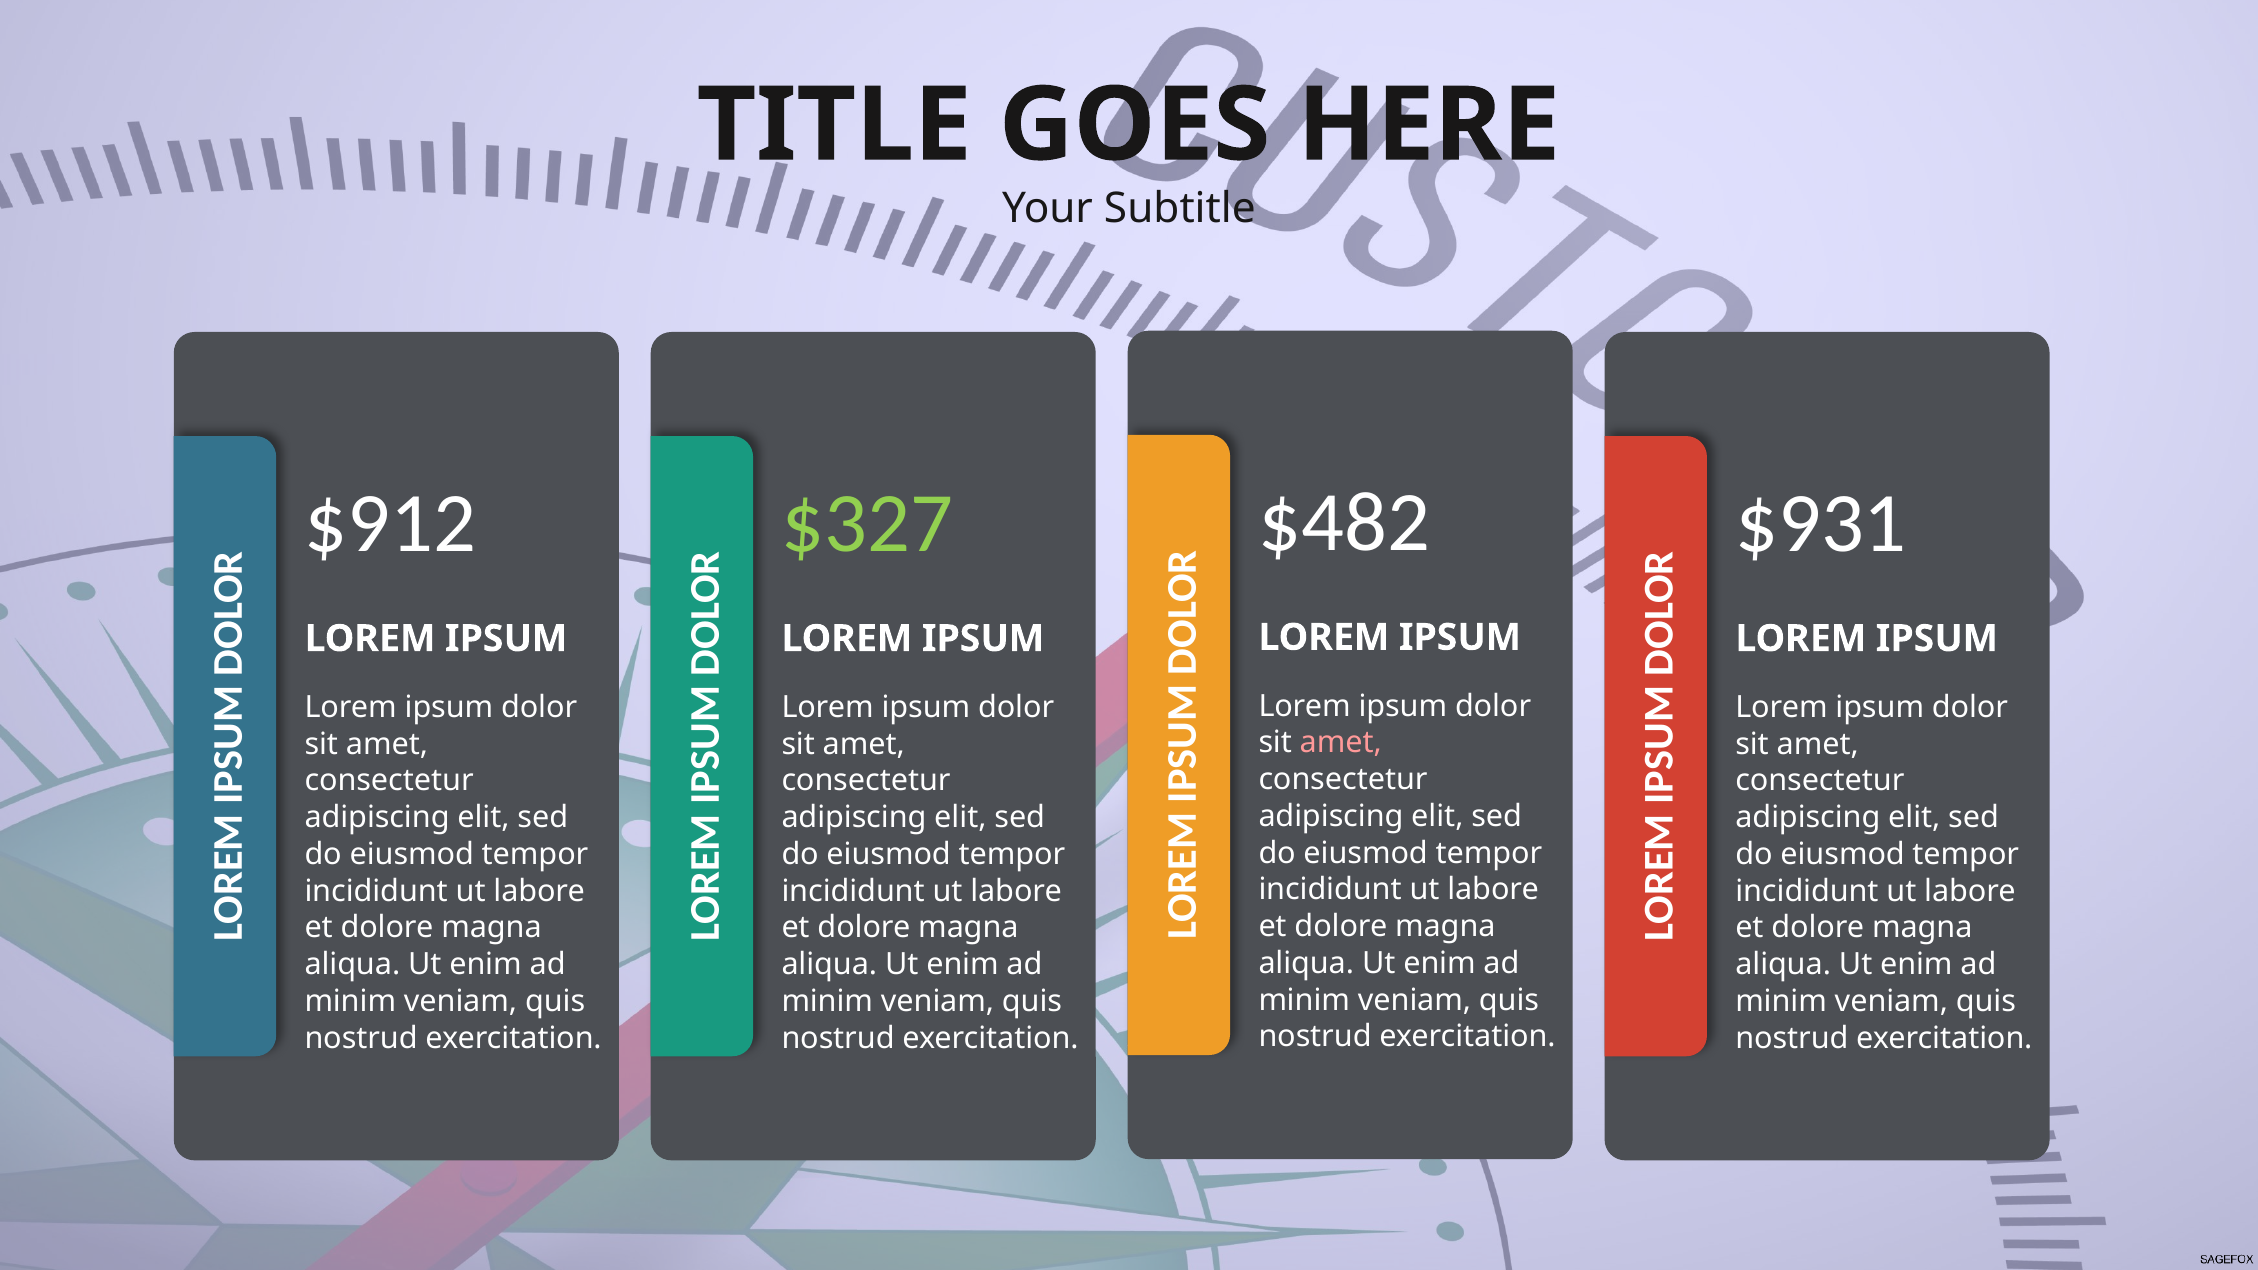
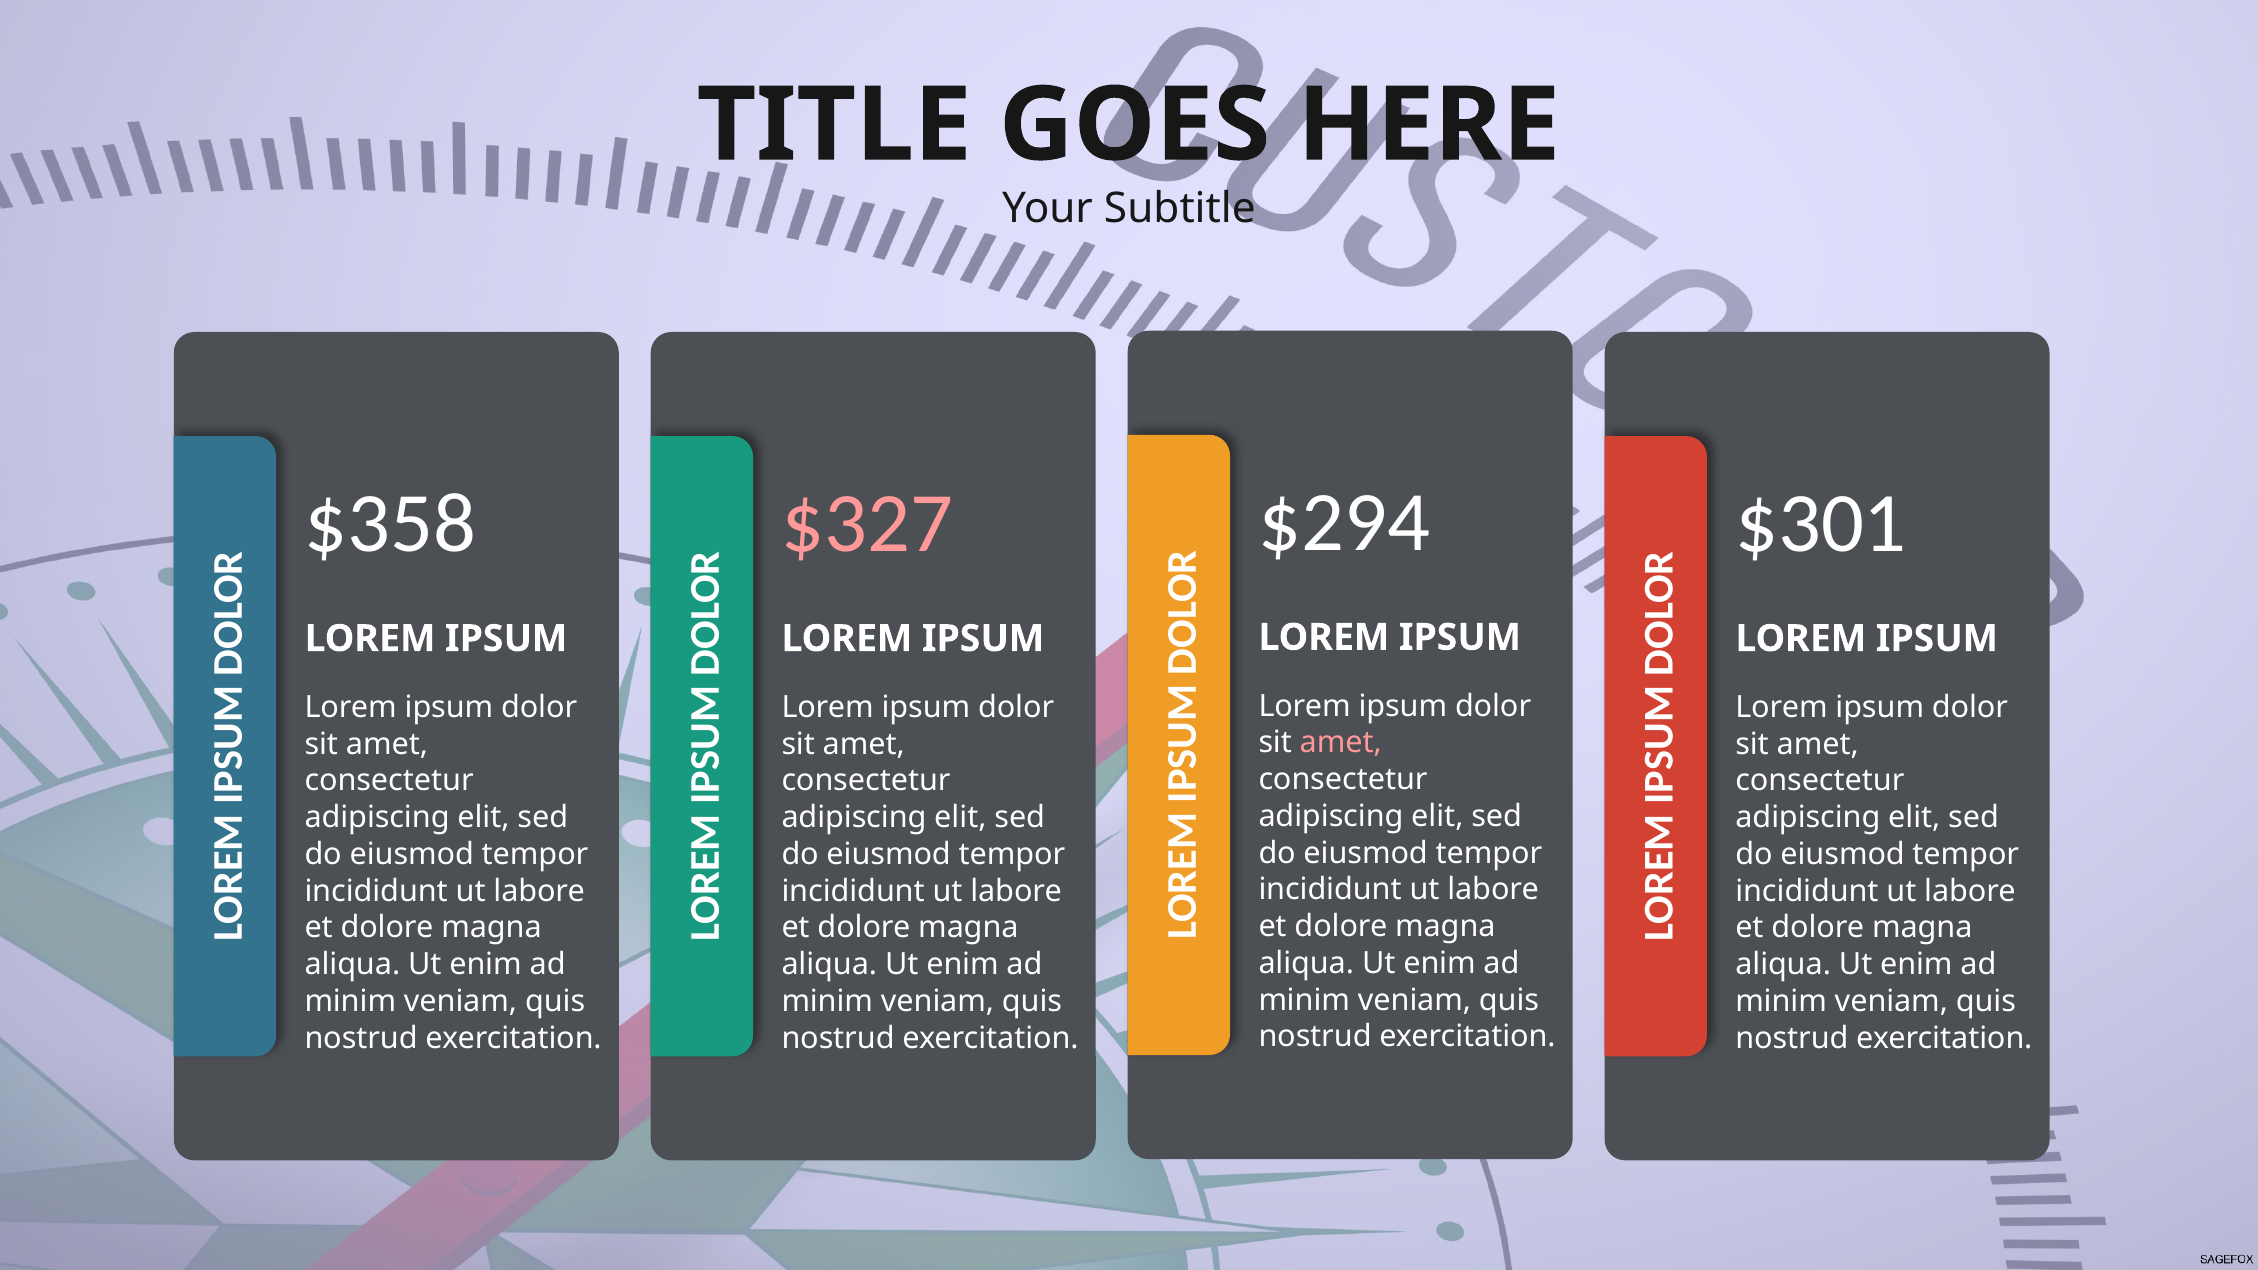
$482: $482 -> $294 (1344, 522)
$912: $912 -> $358 (390, 524)
$327 colour: light green -> pink (867, 524)
$931: $931 -> $301 (1821, 524)
